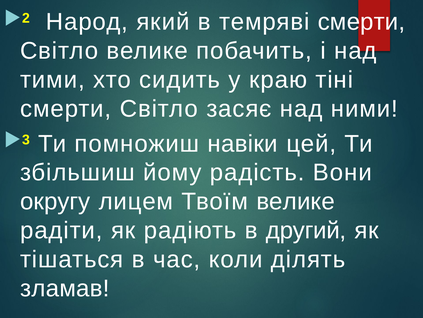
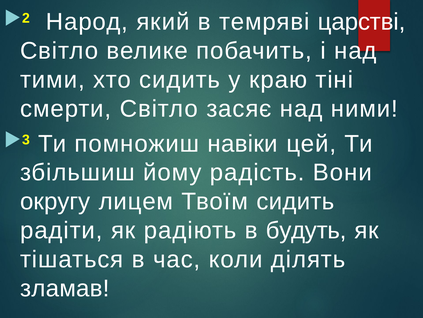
темряві смерти: смерти -> царстві (362, 22)
Твоїм велике: велике -> сидить (295, 201)
другий: другий -> будуть (306, 230)
